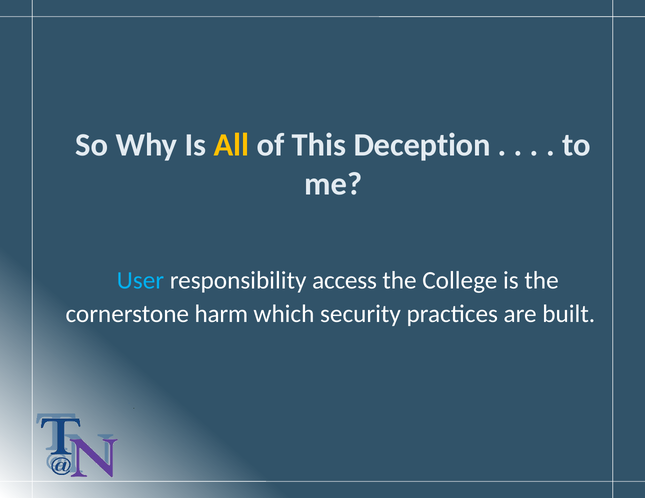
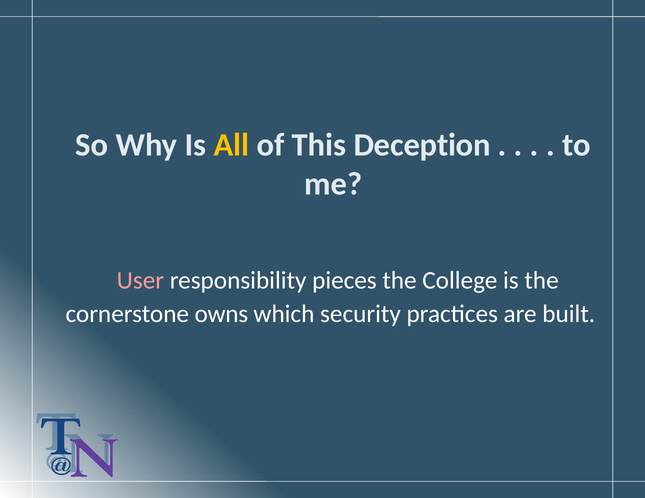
User colour: light blue -> pink (140, 281)
access: access -> pieces (344, 281)
harm: harm -> owns (221, 314)
